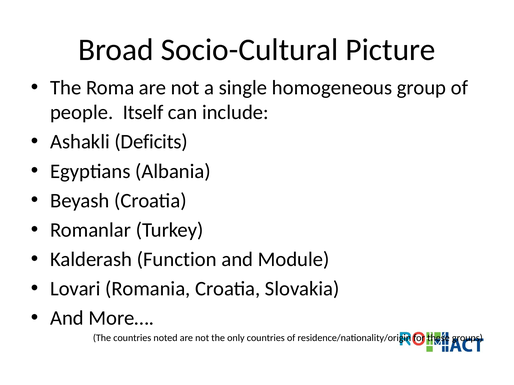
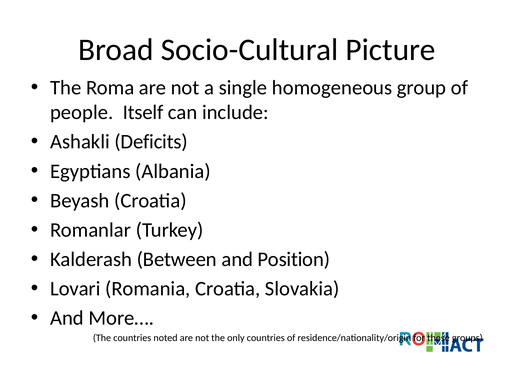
Function: Function -> Between (177, 260)
Module: Module -> Position (294, 260)
